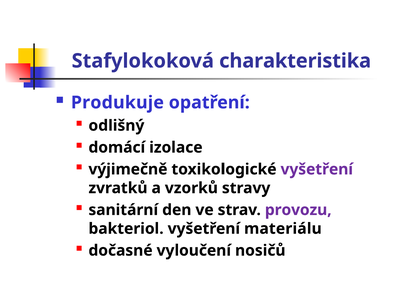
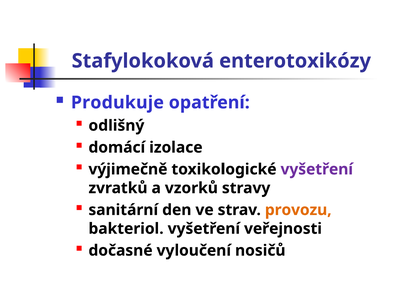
charakteristika: charakteristika -> enterotoxikózy (295, 61)
provozu colour: purple -> orange (298, 210)
materiálu: materiálu -> veřejnosti (283, 228)
